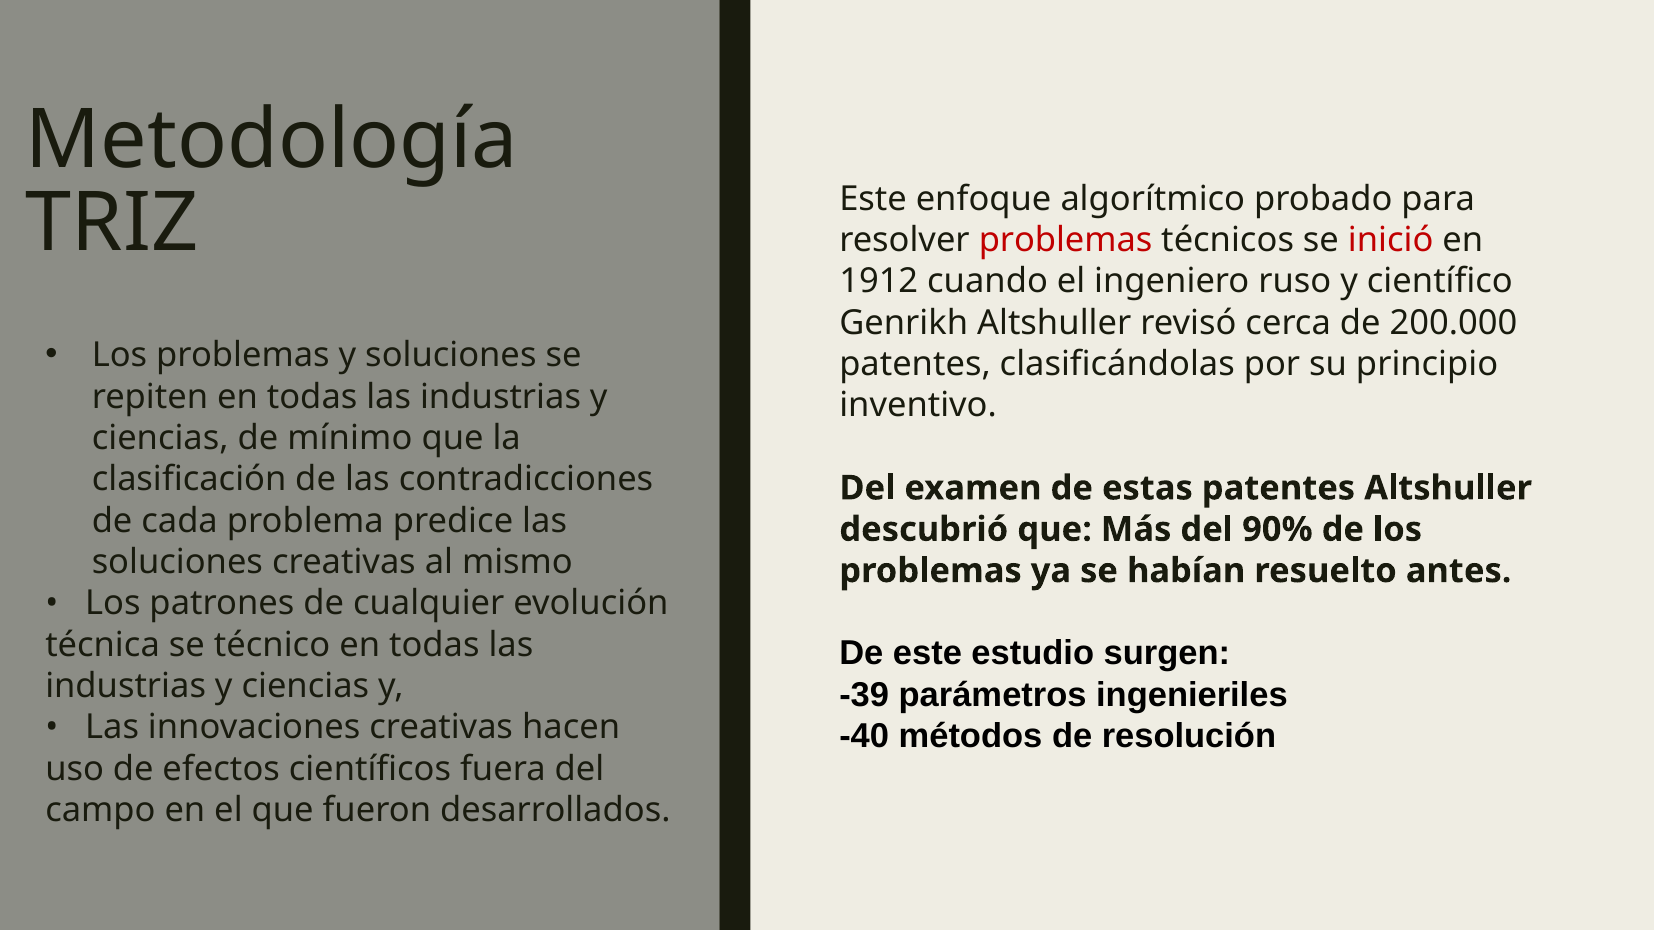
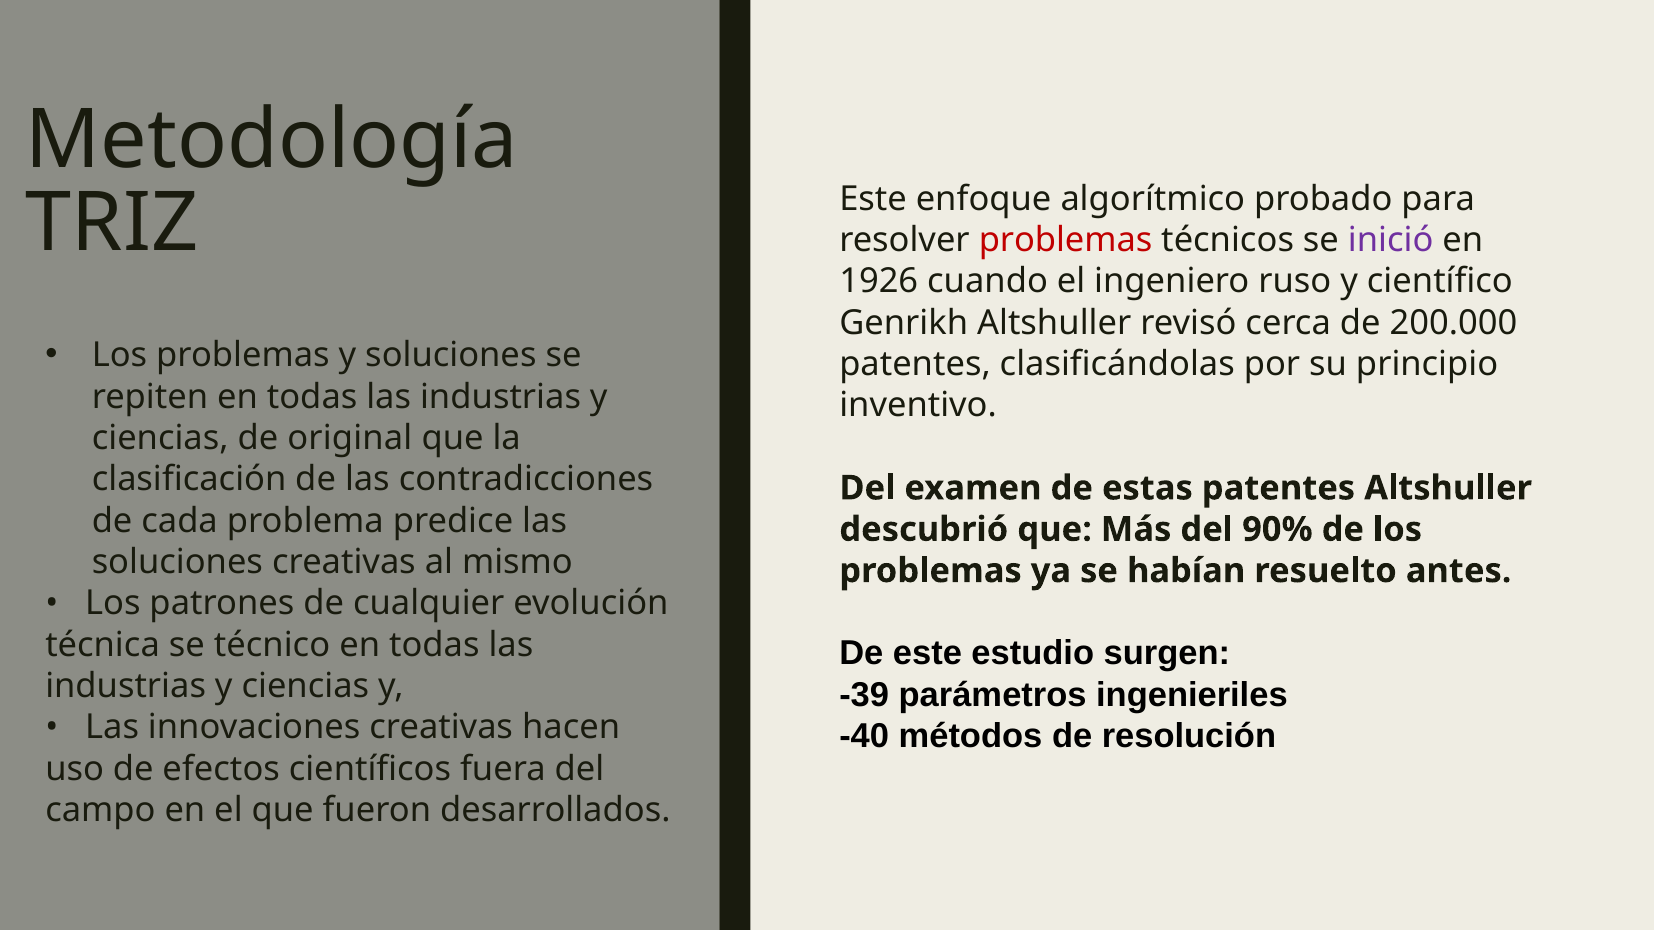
inició colour: red -> purple (1391, 240)
1912: 1912 -> 1926 (879, 281)
mínimo: mínimo -> original (350, 438)
